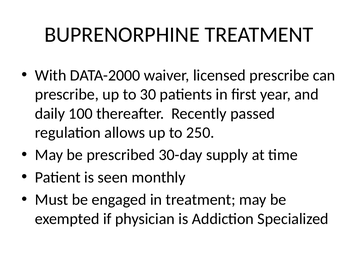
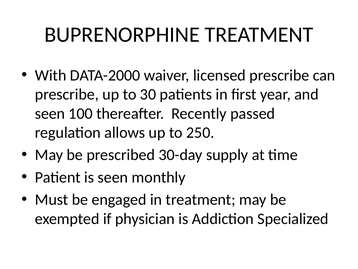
daily: daily -> seen (50, 113)
